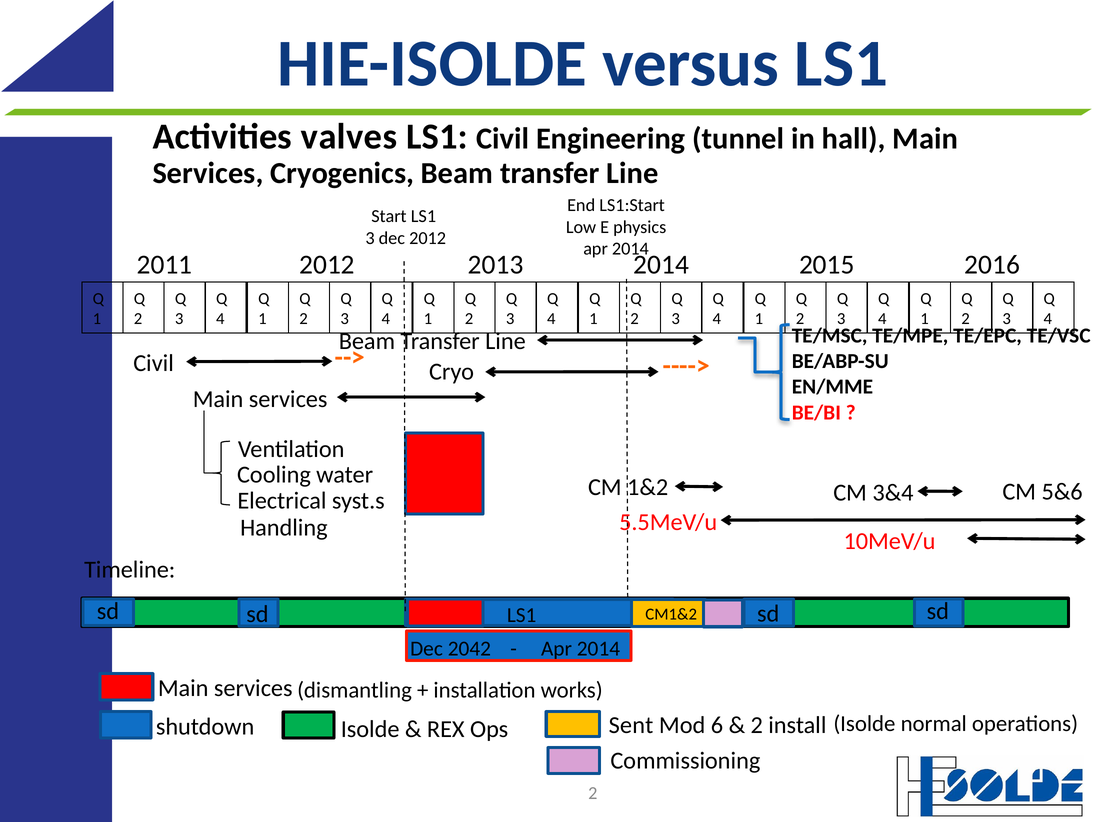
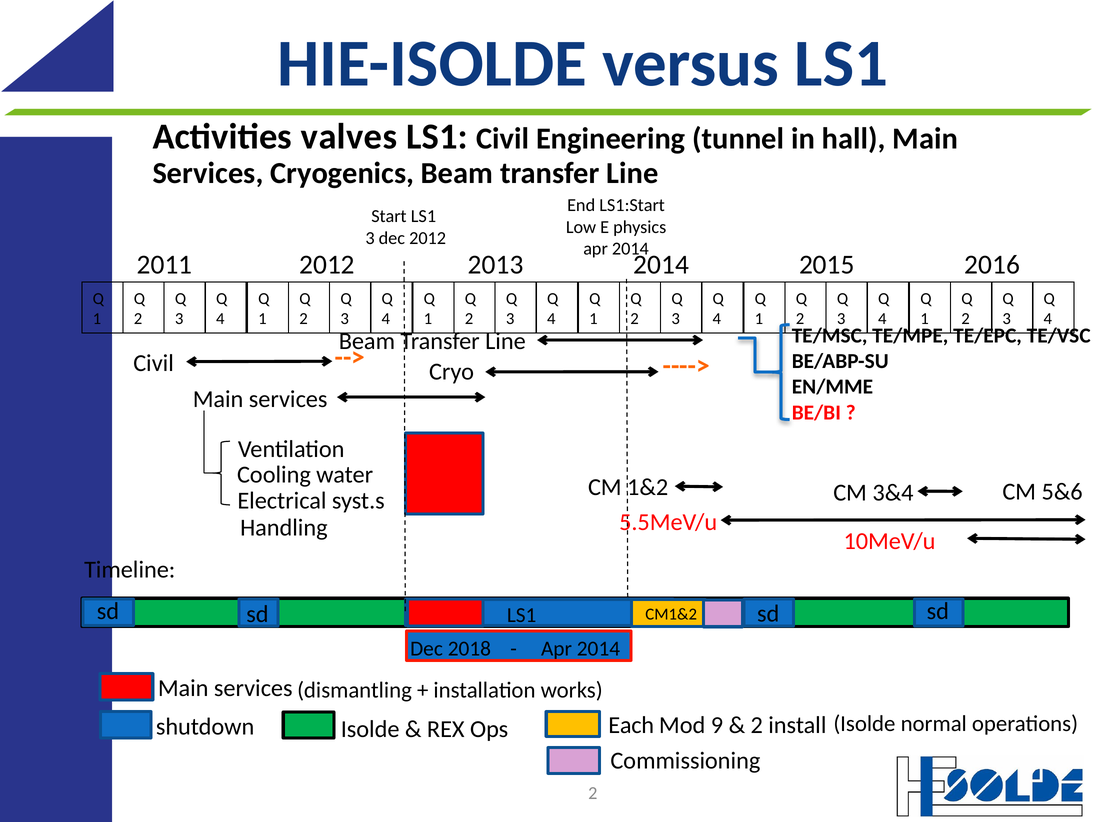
2042: 2042 -> 2018 (469, 649)
Sent: Sent -> Each (631, 725)
6: 6 -> 9 (717, 725)
